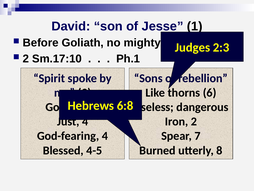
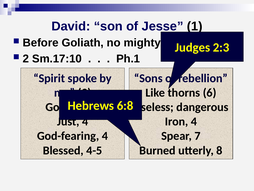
Iron 2: 2 -> 4 (194, 121)
